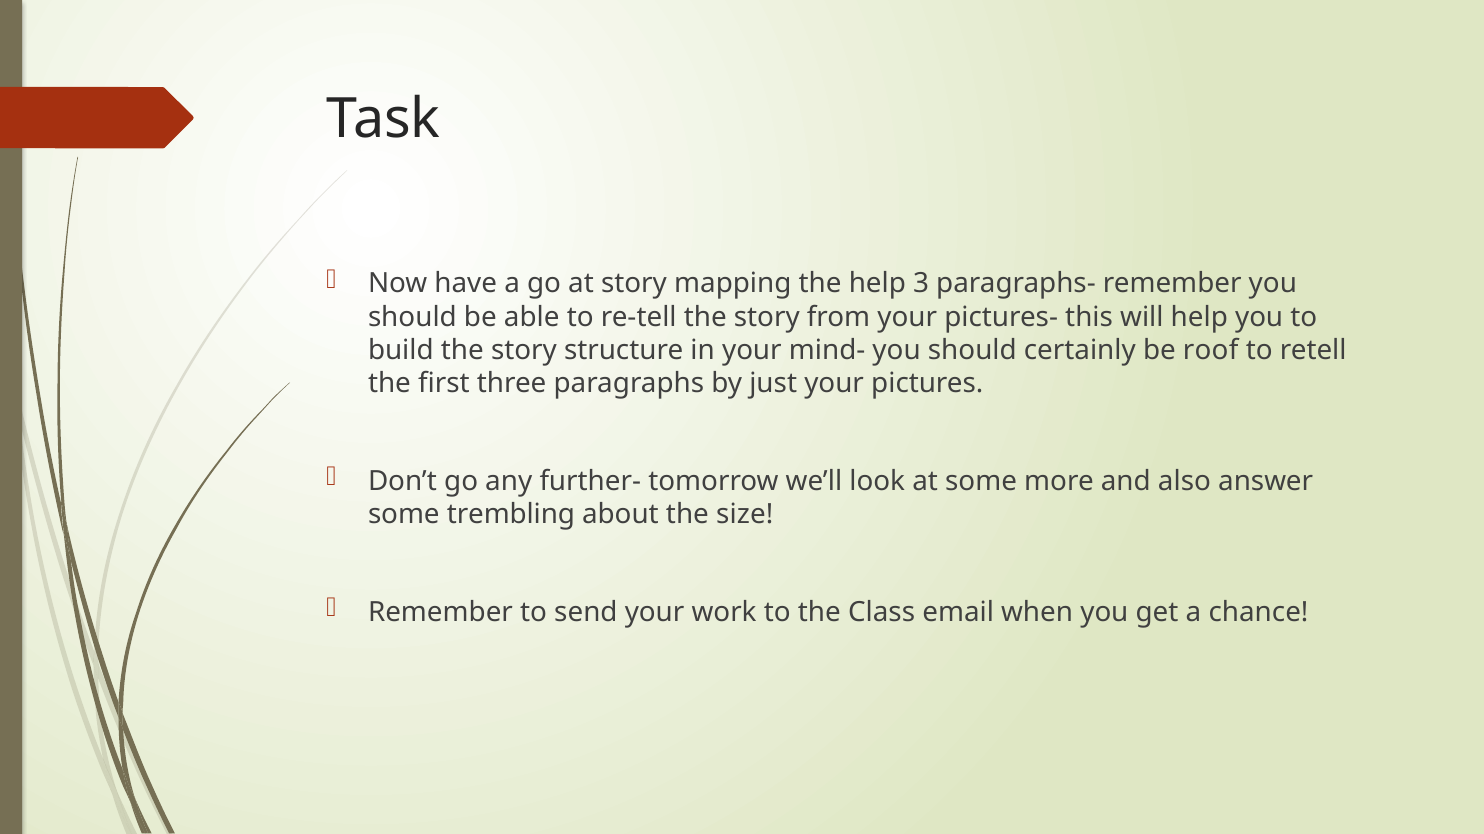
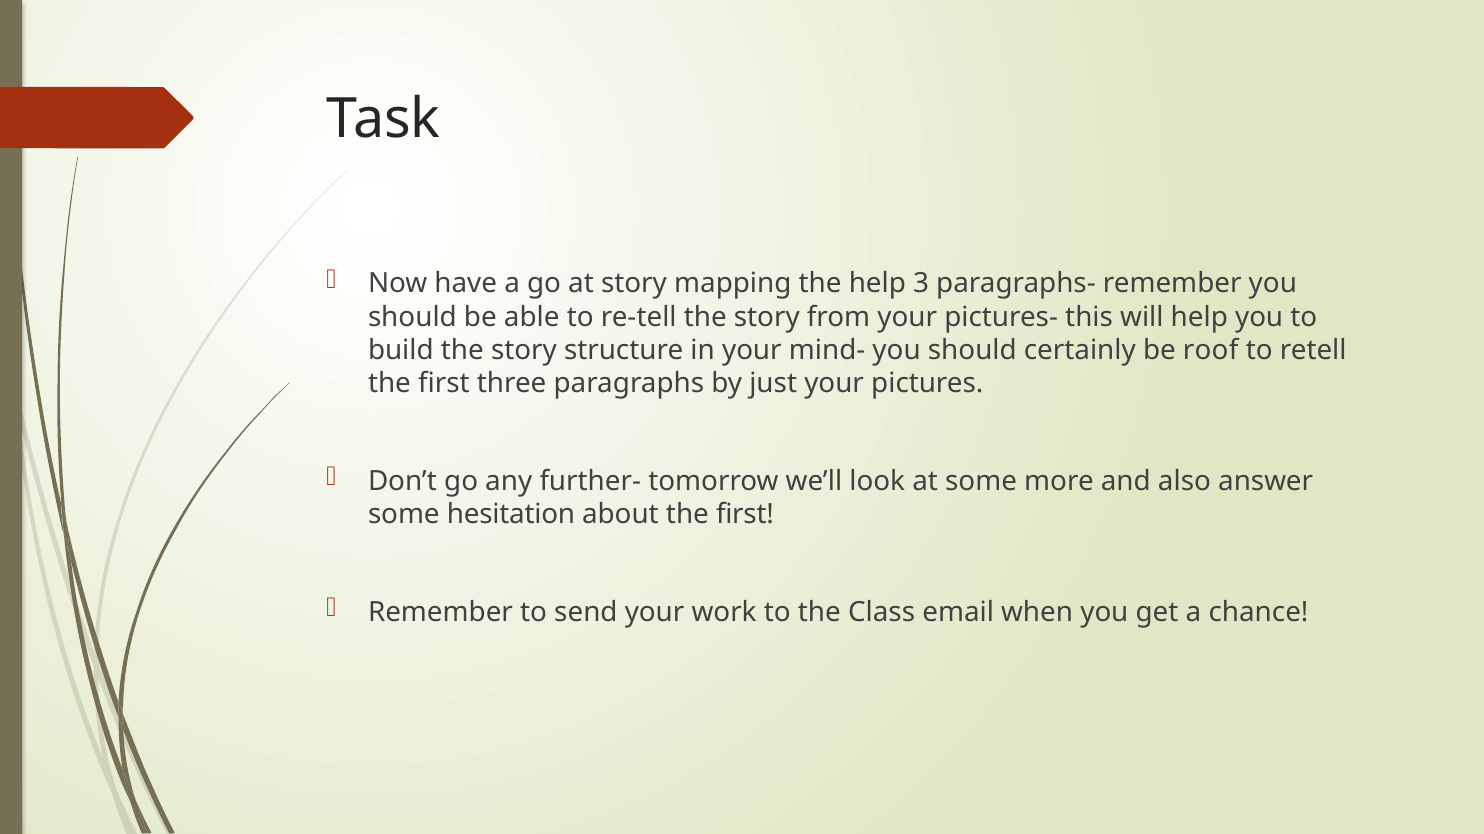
trembling: trembling -> hesitation (511, 515)
about the size: size -> first (745, 515)
